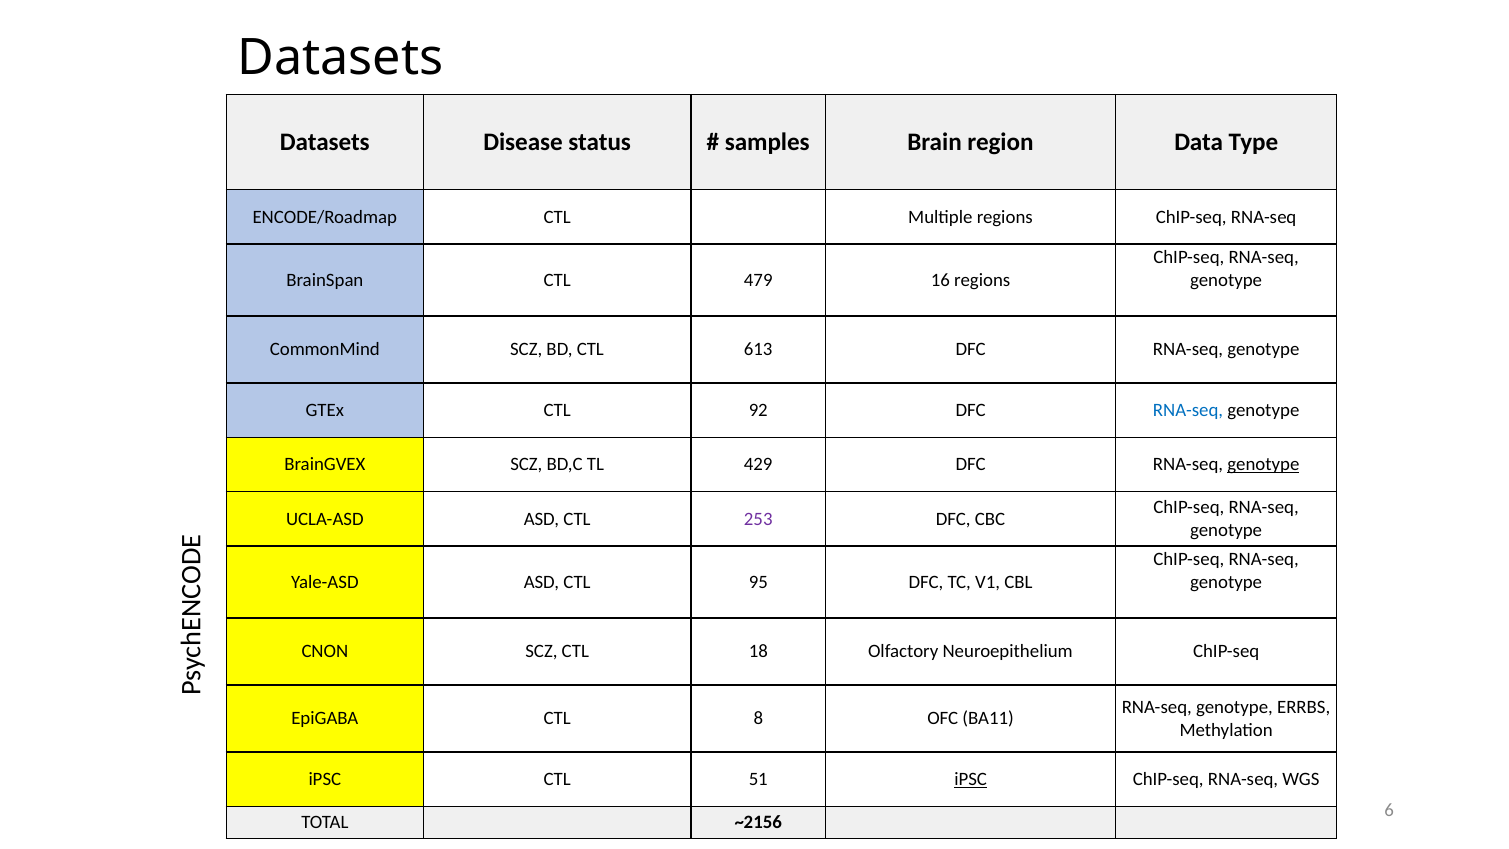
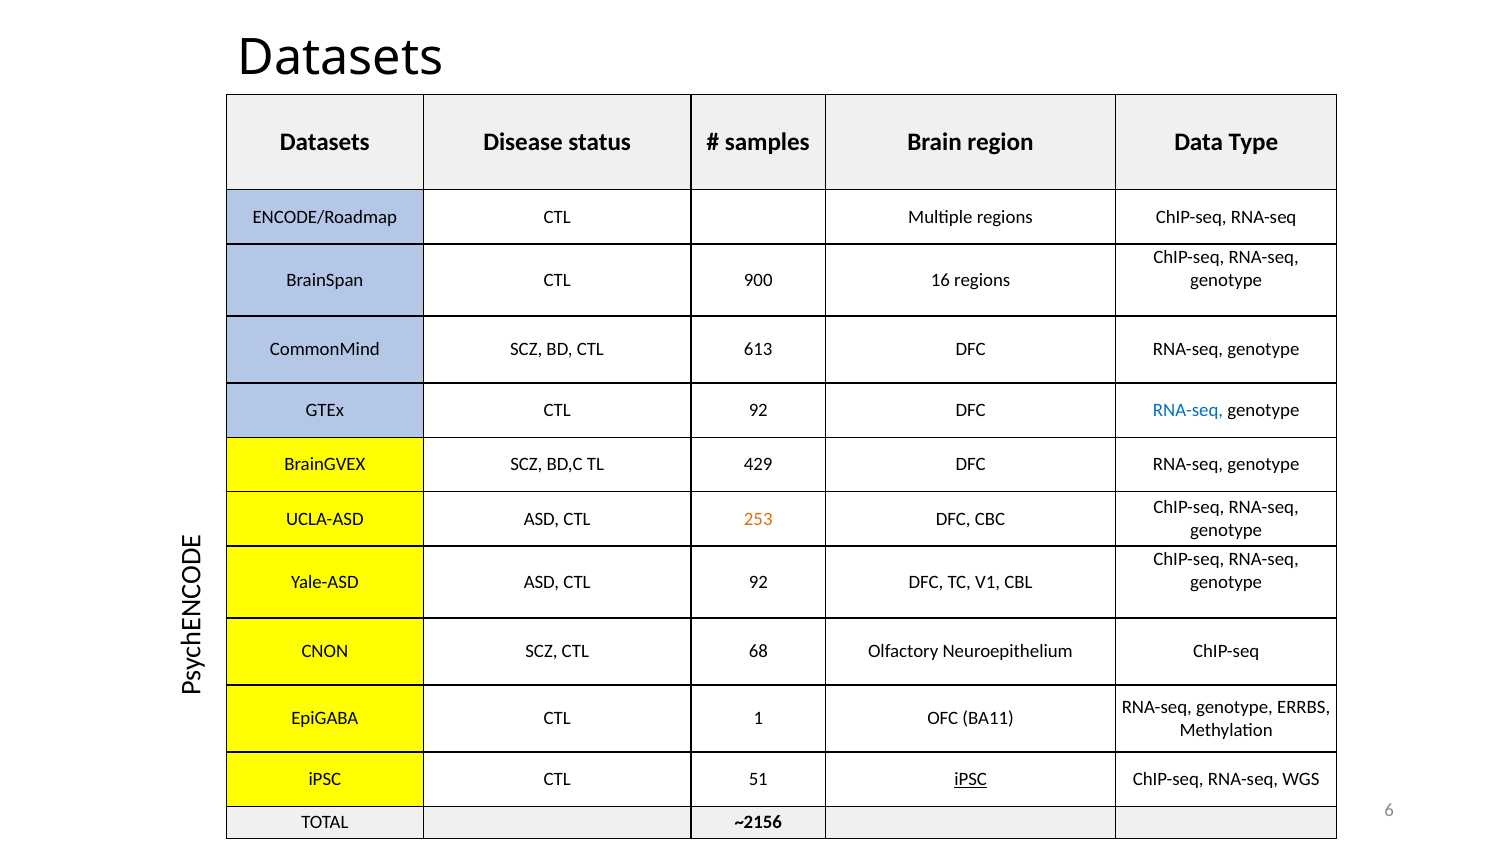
479: 479 -> 900 (758, 280)
genotype underline: present -> none (1263, 465)
253 colour: purple -> orange (758, 519)
ASD CTL 95: 95 -> 92 (758, 582)
18: 18 -> 68 (758, 651)
8: 8 -> 1 (758, 718)
